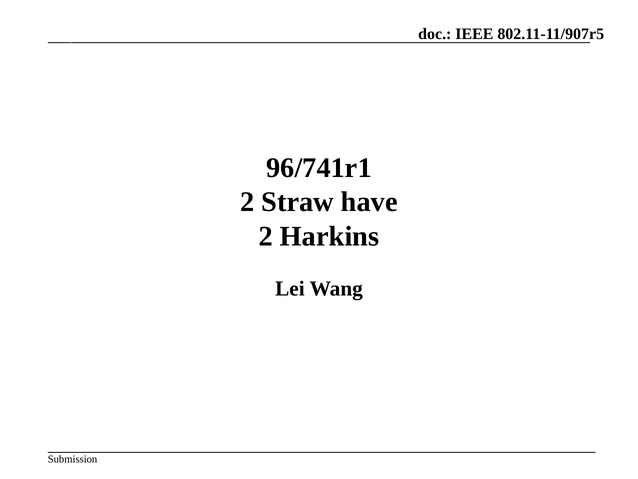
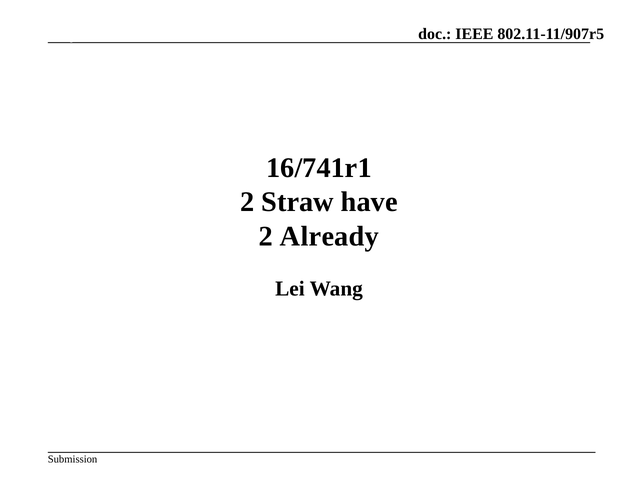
96/741r1: 96/741r1 -> 16/741r1 (319, 168)
Harkins: Harkins -> Already (329, 236)
